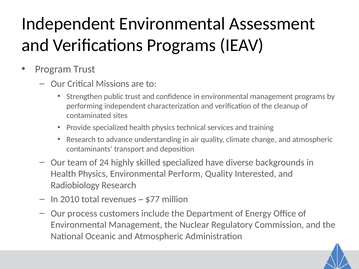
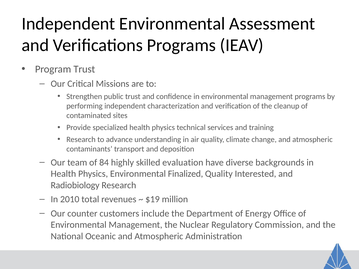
24: 24 -> 84 (104, 163)
skilled specialized: specialized -> evaluation (183, 163)
Perform: Perform -> Finalized (186, 174)
$77: $77 -> $19 (153, 199)
process: process -> counter (82, 214)
